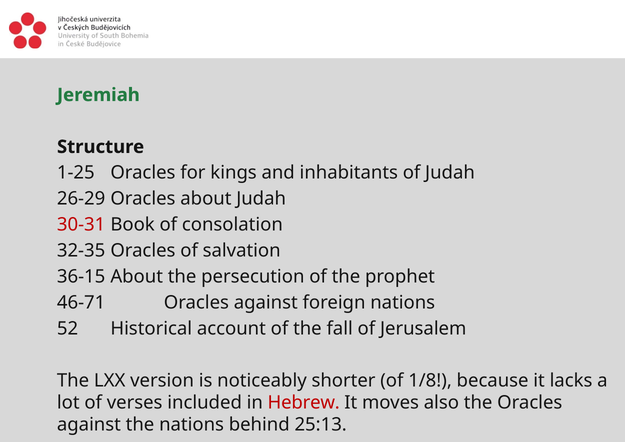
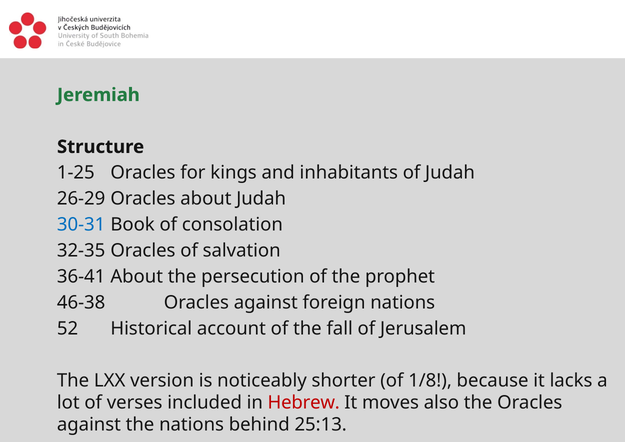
30-31 colour: red -> blue (81, 225)
36-15: 36-15 -> 36-41 (81, 277)
46-71: 46-71 -> 46-38 (81, 303)
